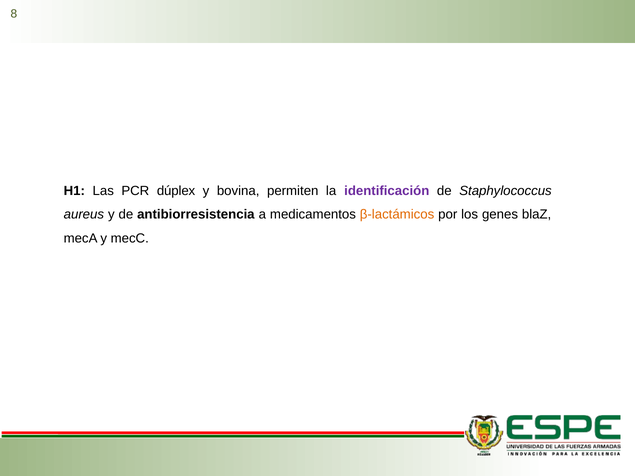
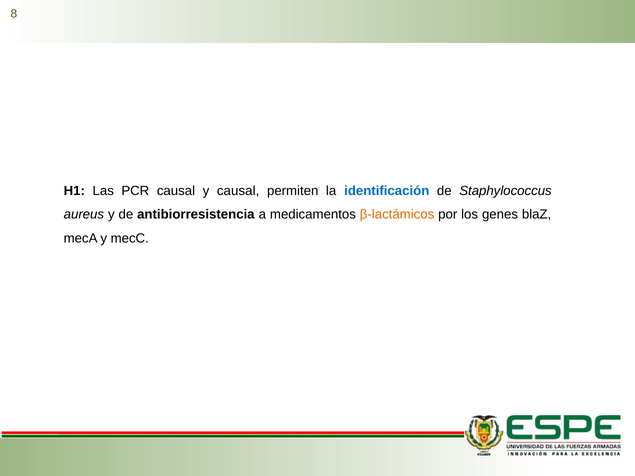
PCR dúplex: dúplex -> causal (176, 191)
y bovina: bovina -> causal (238, 191)
identificación colour: purple -> blue (387, 191)
